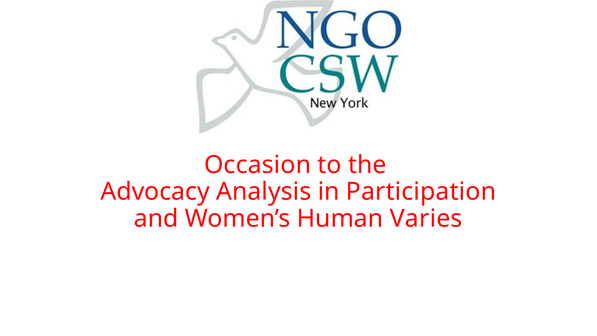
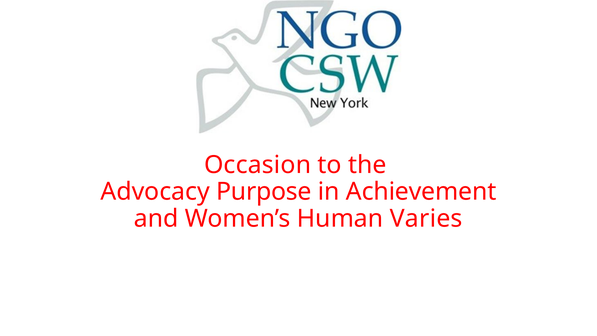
Analysis: Analysis -> Purpose (264, 192)
Participation: Participation -> Achievement (421, 192)
